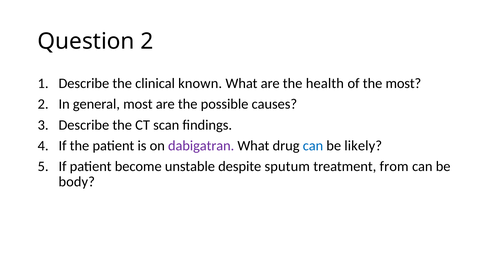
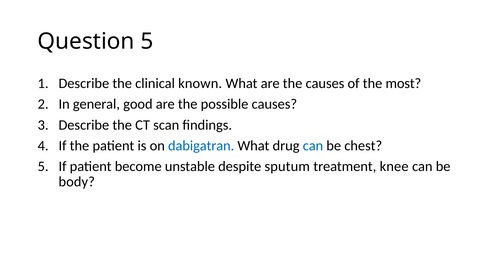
Question 2: 2 -> 5 (147, 41)
the health: health -> causes (325, 83)
general most: most -> good (138, 104)
dabigatran colour: purple -> blue (201, 146)
likely: likely -> chest (363, 146)
from: from -> knee (394, 166)
